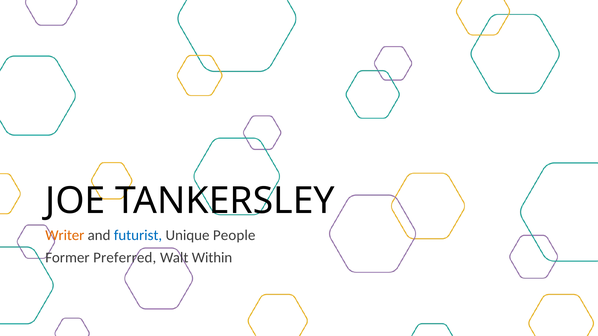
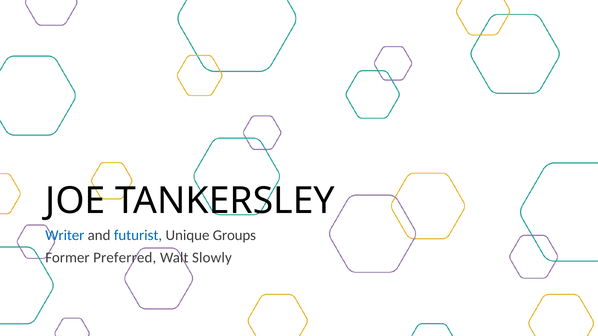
Writer colour: orange -> blue (65, 235)
People: People -> Groups (234, 235)
Within: Within -> Slowly (212, 258)
